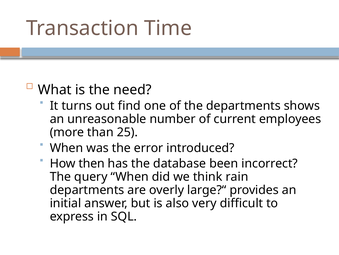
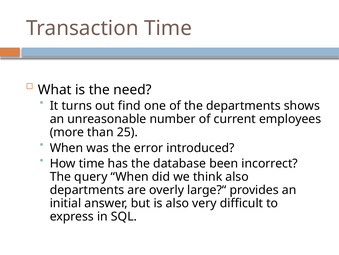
How then: then -> time (92, 163)
think rain: rain -> also (237, 176)
